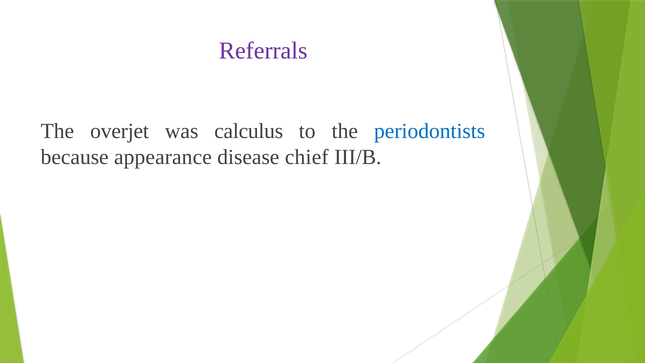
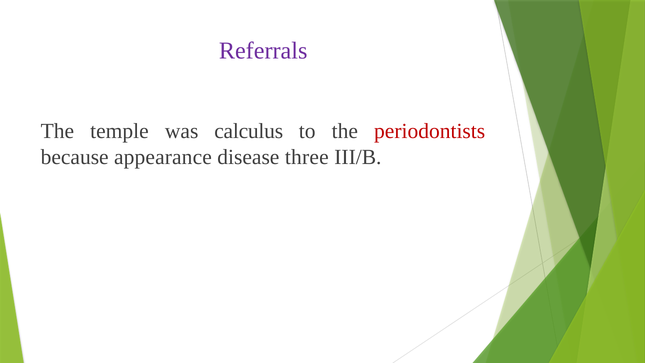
overjet: overjet -> temple (119, 131)
periodontists colour: blue -> red (430, 131)
chief: chief -> three (307, 157)
